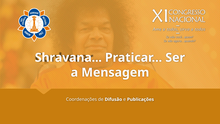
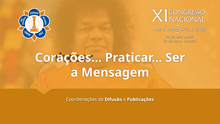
Shravana: Shravana -> Corações (68, 58)
